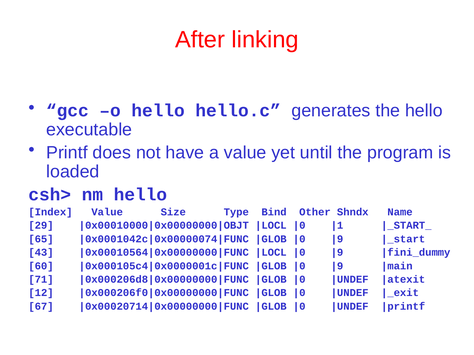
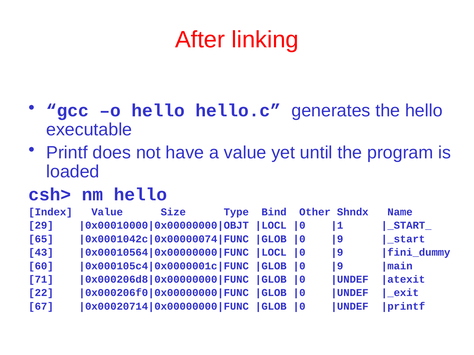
12: 12 -> 22 (41, 293)
